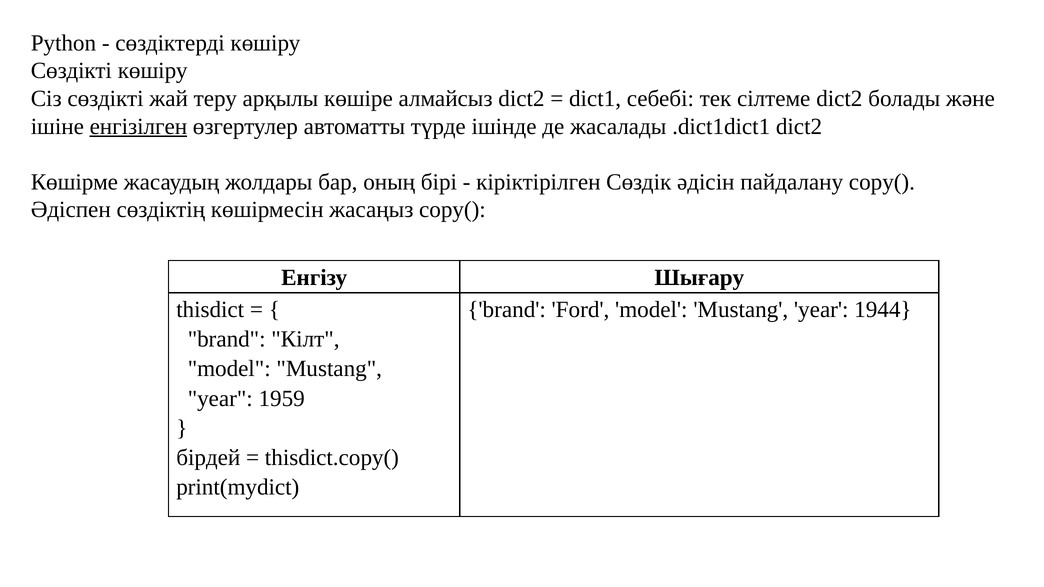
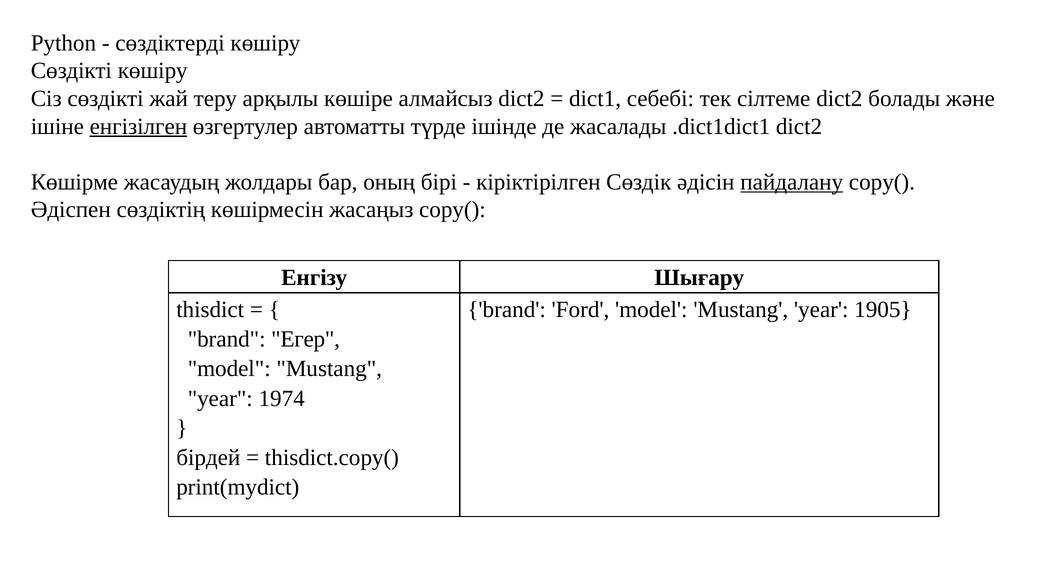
пайдалану underline: none -> present (792, 182)
1944: 1944 -> 1905 (883, 310)
Кілт: Кілт -> Егер (306, 339)
1959: 1959 -> 1974 (282, 399)
